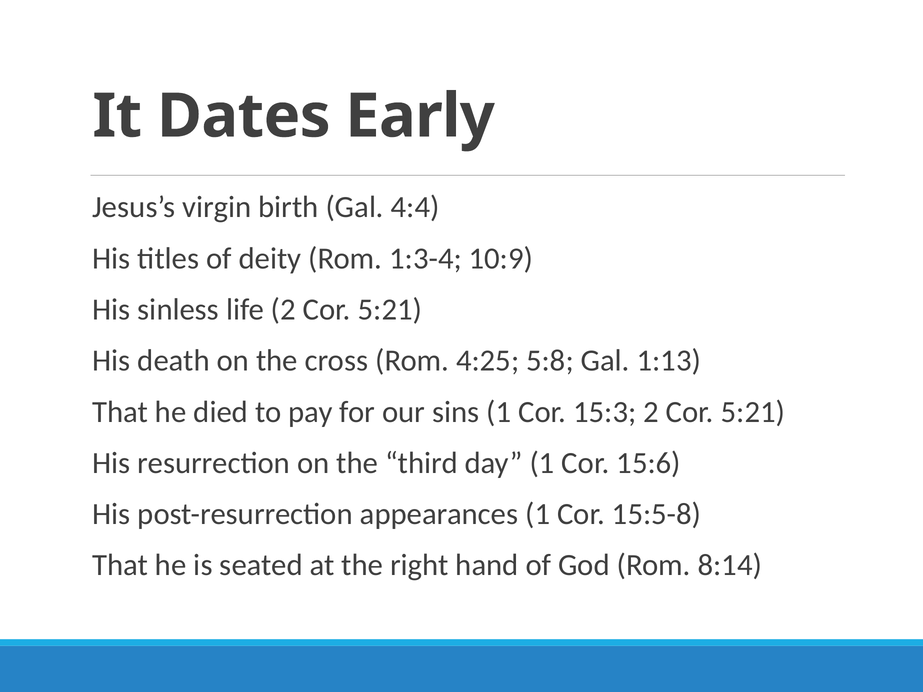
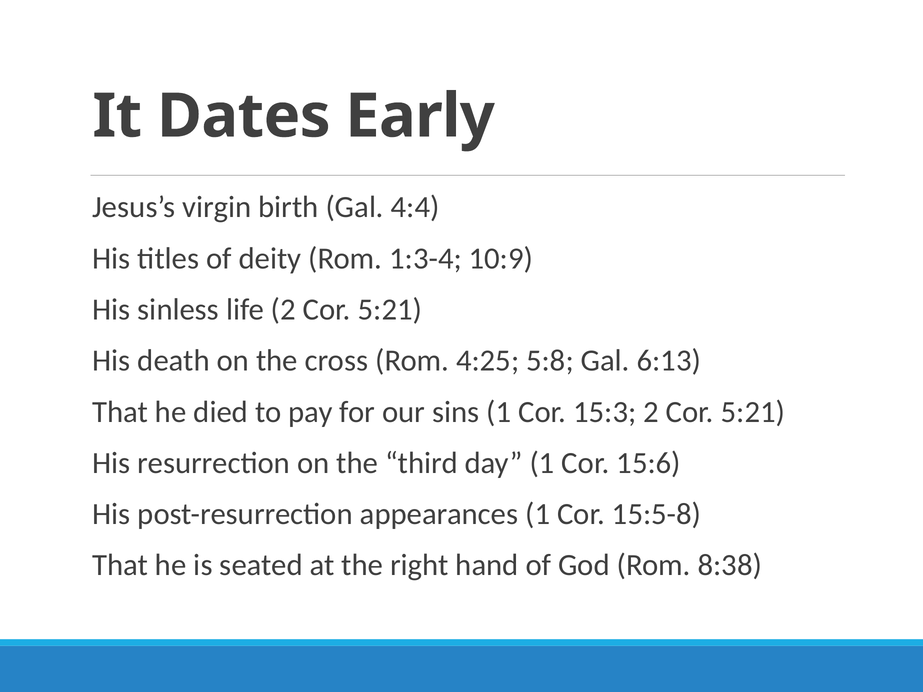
1:13: 1:13 -> 6:13 (669, 361)
8:14: 8:14 -> 8:38 (730, 566)
